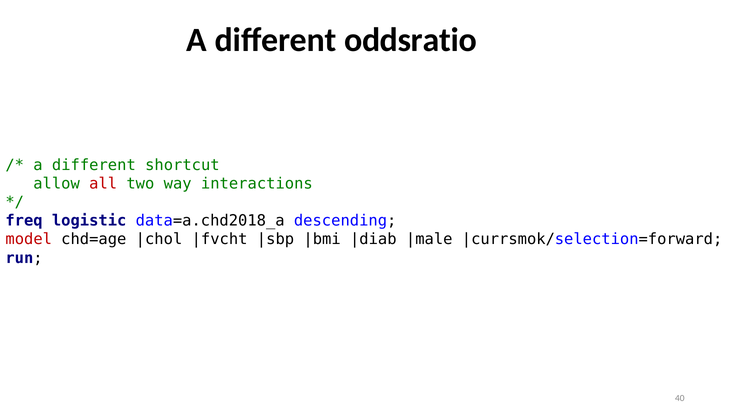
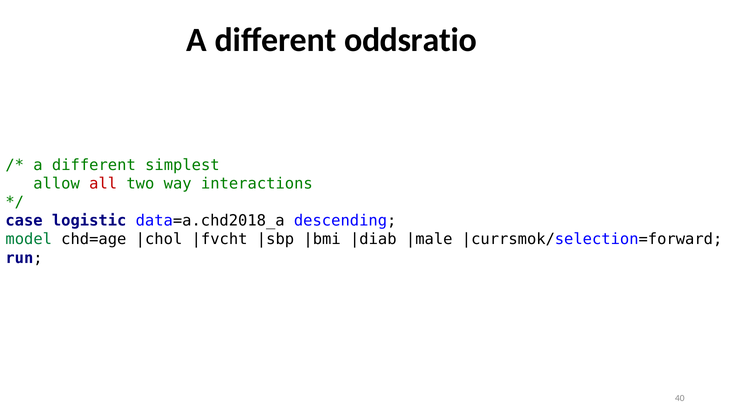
shortcut: shortcut -> simplest (182, 165)
freq: freq -> case (24, 221)
model colour: red -> green (29, 239)
